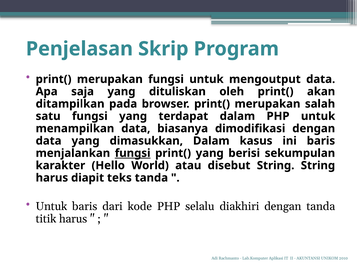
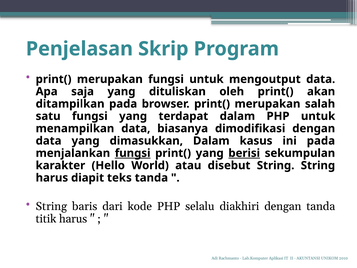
ini baris: baris -> pada (321, 141)
berisi underline: none -> present (244, 153)
Untuk: Untuk -> String (51, 206)
